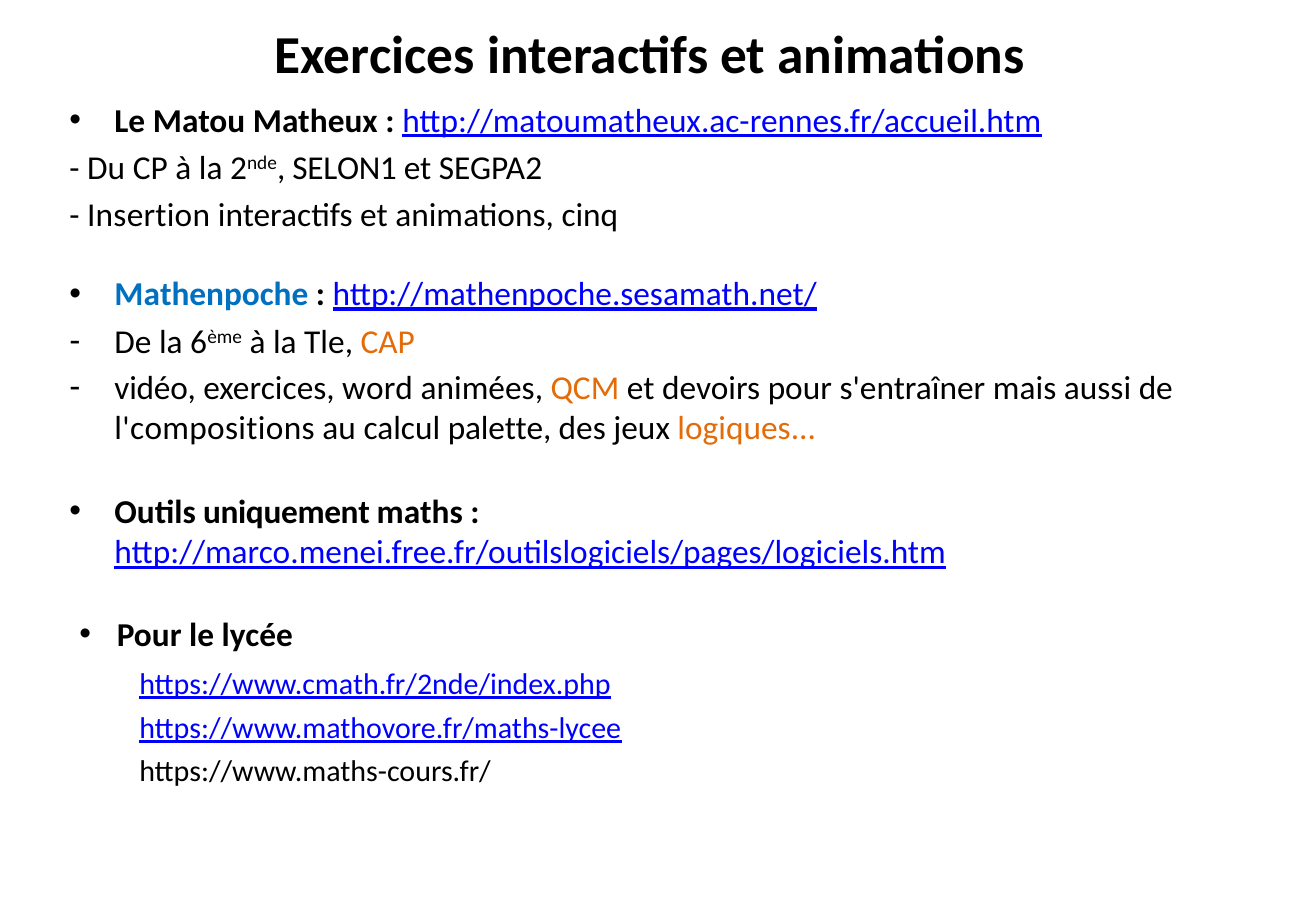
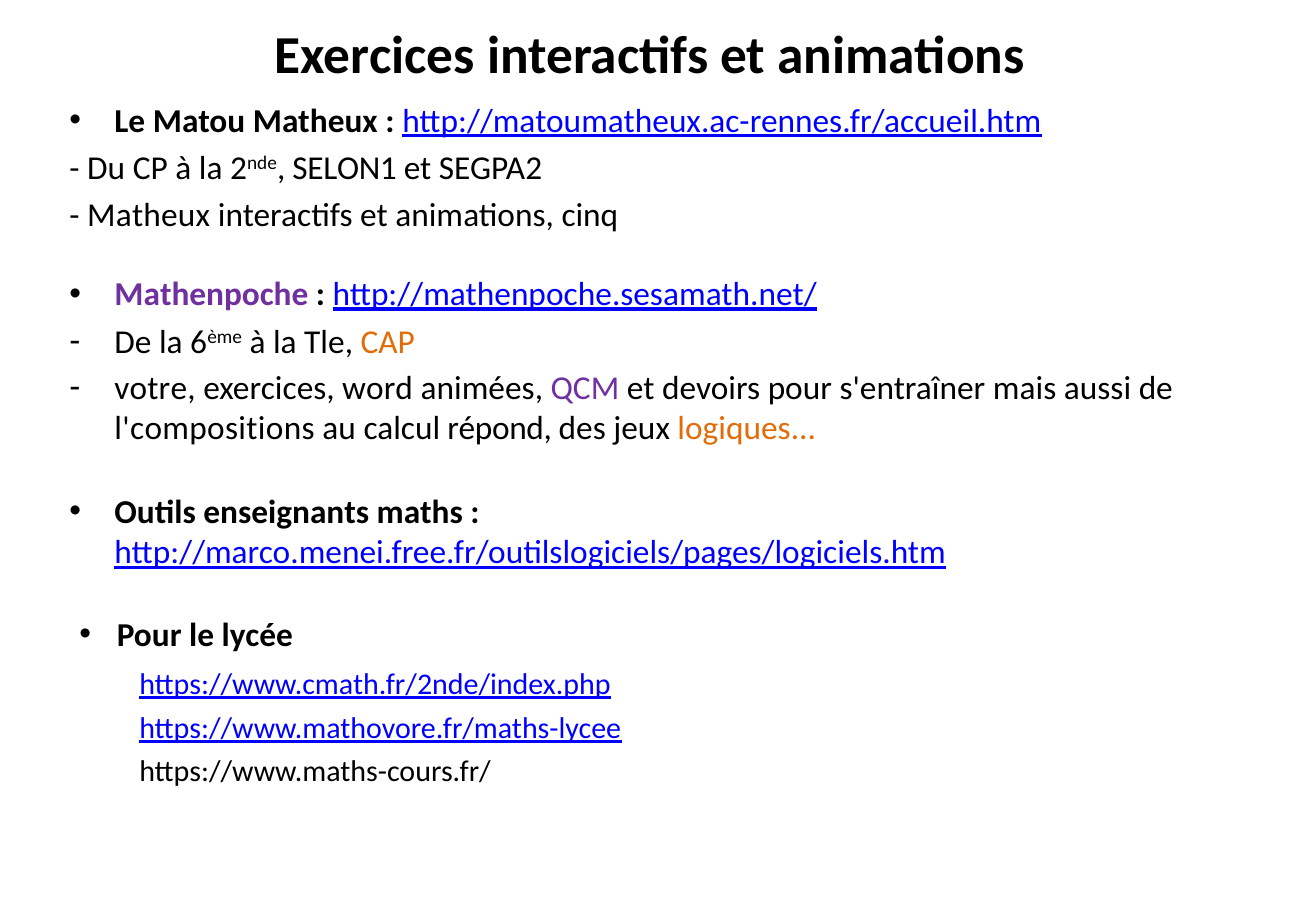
Insertion: Insertion -> Matheux (149, 215)
Mathenpoche colour: blue -> purple (211, 295)
vidéo: vidéo -> votre (155, 389)
QCM colour: orange -> purple (585, 389)
palette: palette -> répond (500, 429)
uniquement: uniquement -> enseignants (286, 513)
